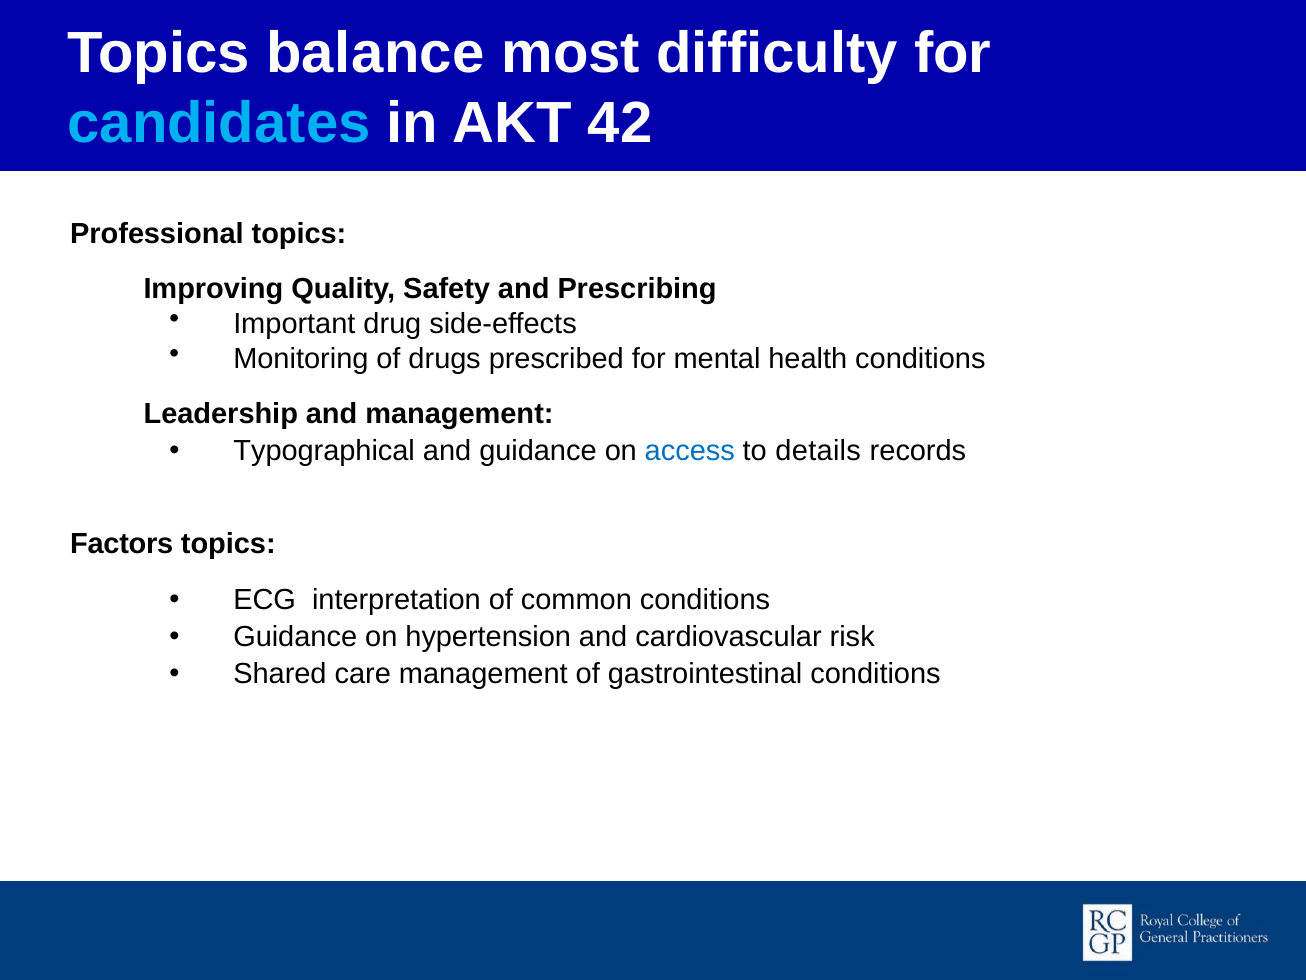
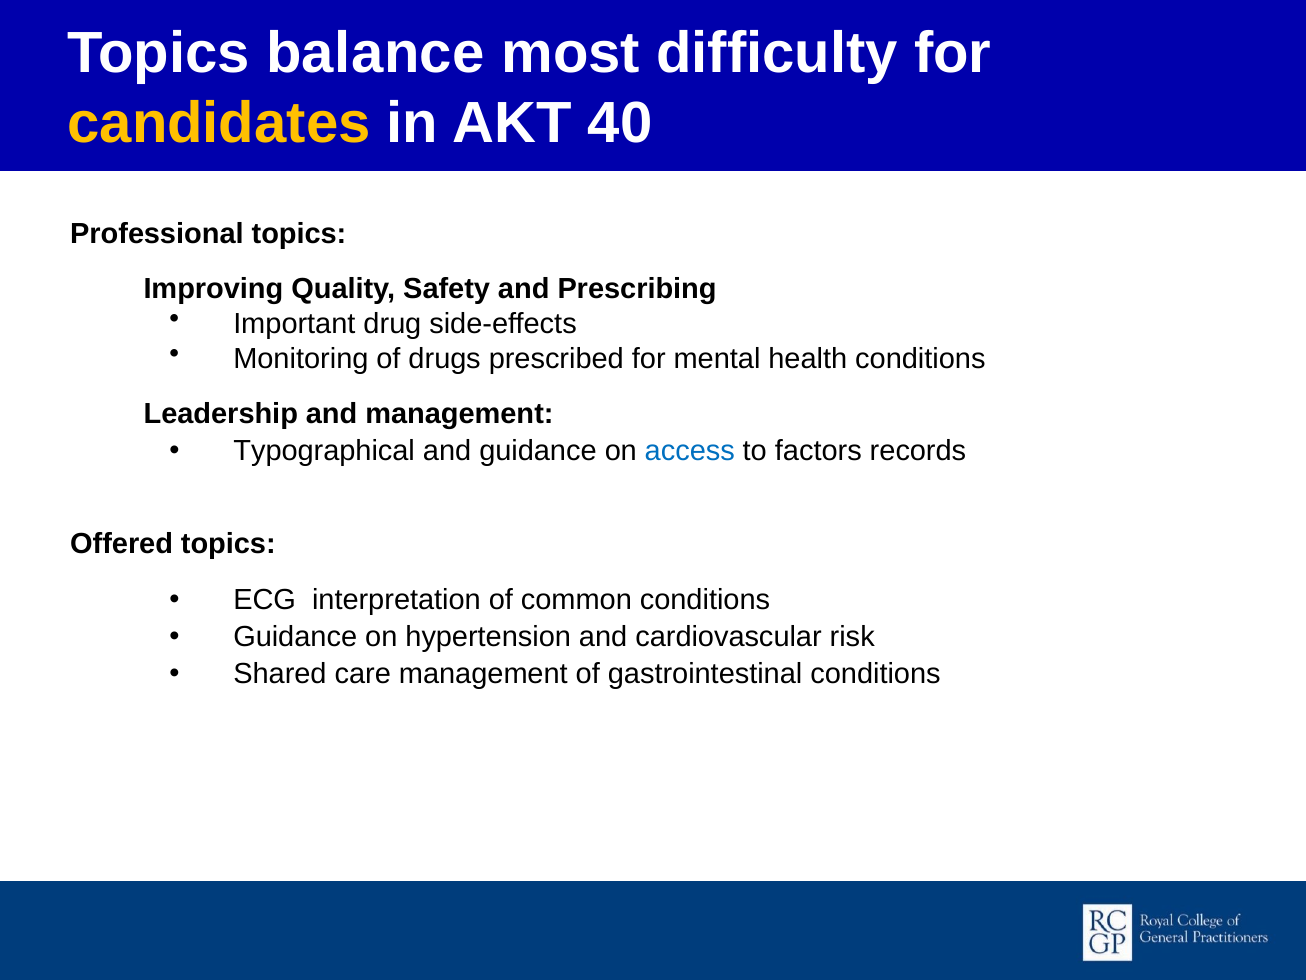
candidates colour: light blue -> yellow (219, 123)
42: 42 -> 40 (620, 123)
details: details -> factors (818, 451)
Factors: Factors -> Offered (122, 544)
